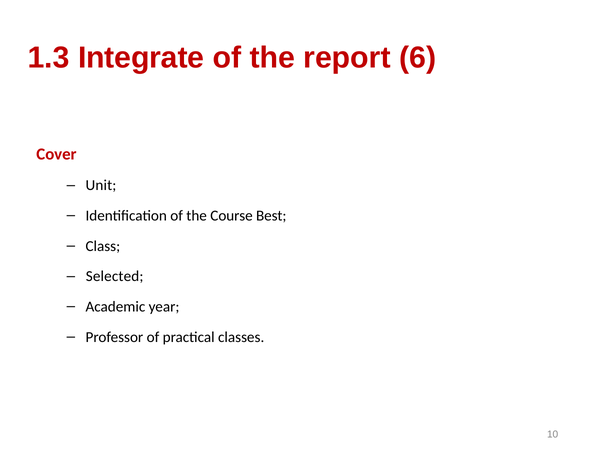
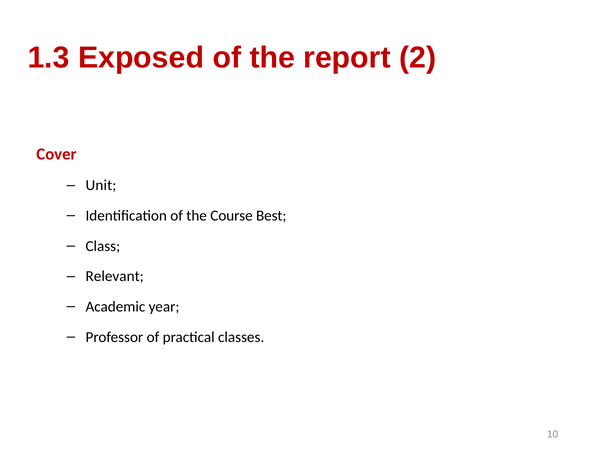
Integrate: Integrate -> Exposed (141, 58)
6: 6 -> 2 (418, 58)
Selected: Selected -> Relevant (115, 276)
